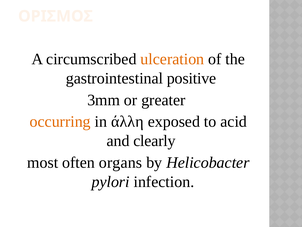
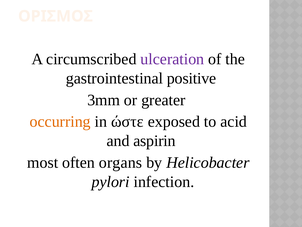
ulceration colour: orange -> purple (172, 59)
άλλη: άλλη -> ώστε (127, 121)
clearly: clearly -> aspirin (154, 141)
